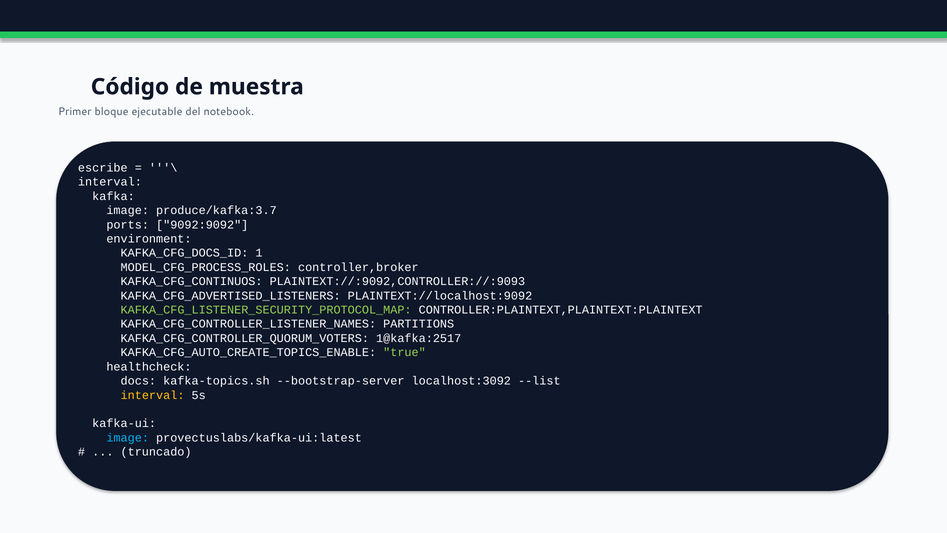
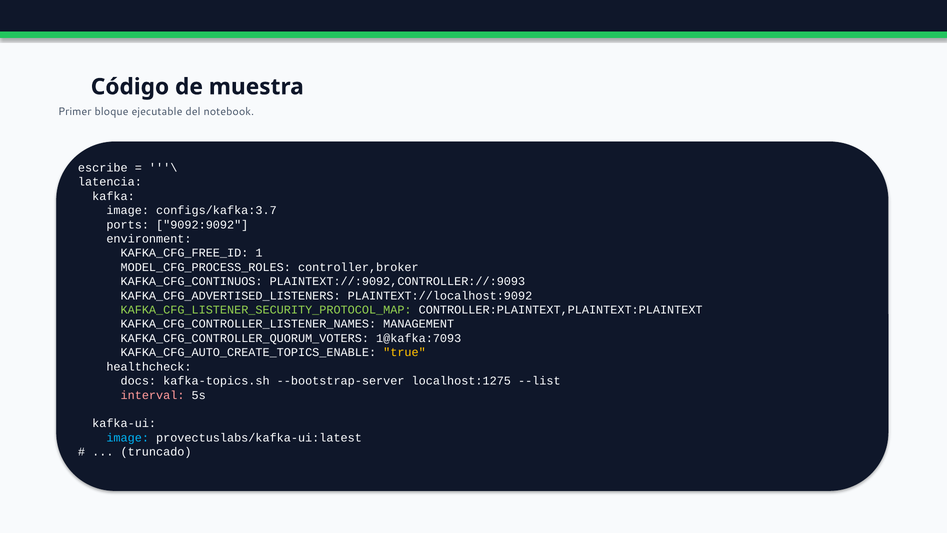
interval: interval -> latencia (110, 182)
produce/kafka:3.7: produce/kafka:3.7 -> configs/kafka:3.7 (216, 210)
KAFKA_CFG_DOCS_ID: KAFKA_CFG_DOCS_ID -> KAFKA_CFG_FREE_ID (184, 253)
PARTITIONS: PARTITIONS -> MANAGEMENT (419, 324)
1@kafka:2517: 1@kafka:2517 -> 1@kafka:7093 (419, 338)
true colour: light green -> yellow (404, 352)
localhost:3092: localhost:3092 -> localhost:1275 (461, 381)
interval colour: yellow -> pink (153, 395)
